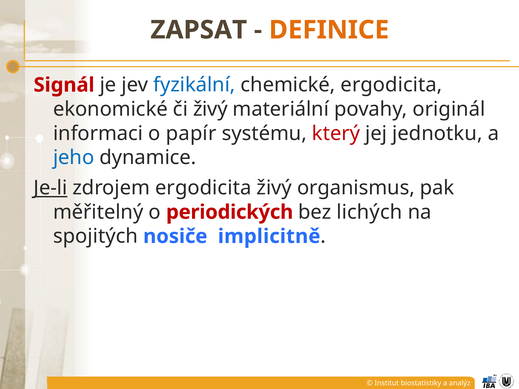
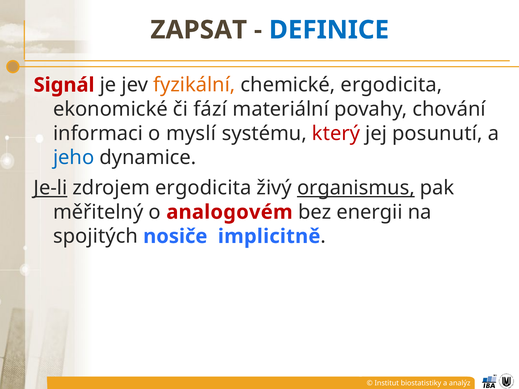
DEFINICE colour: orange -> blue (329, 30)
fyzikální colour: blue -> orange (194, 85)
či živý: živý -> fází (210, 109)
originál: originál -> chování (449, 109)
papír: papír -> myslí (191, 134)
jednotku: jednotku -> posunutí (437, 134)
organismus underline: none -> present (356, 188)
periodických: periodických -> analogovém (229, 212)
lichých: lichých -> energii (369, 212)
